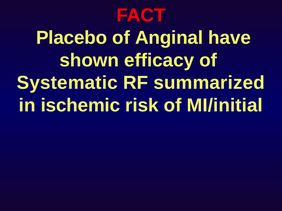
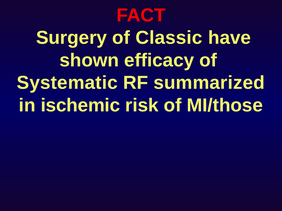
Placebo: Placebo -> Surgery (71, 38)
Anginal: Anginal -> Classic (169, 38)
MI/initial: MI/initial -> MI/those (225, 106)
